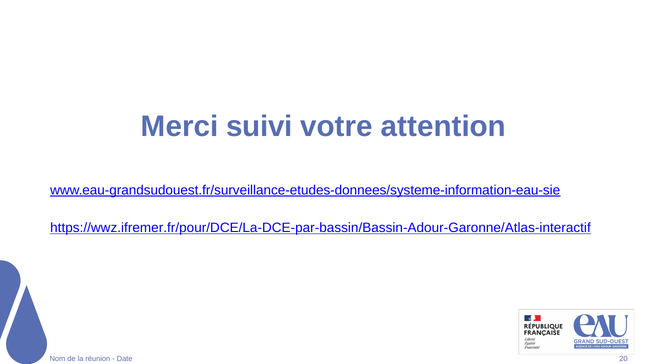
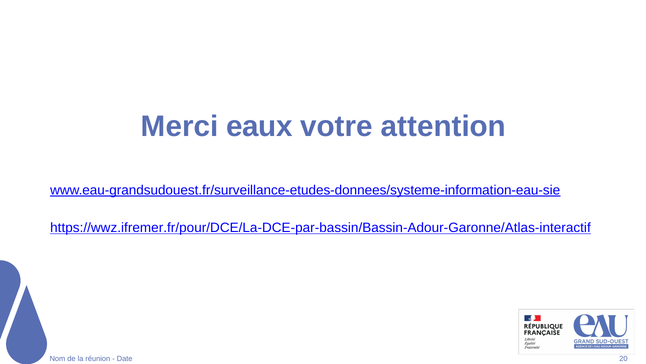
suivi: suivi -> eaux (259, 126)
